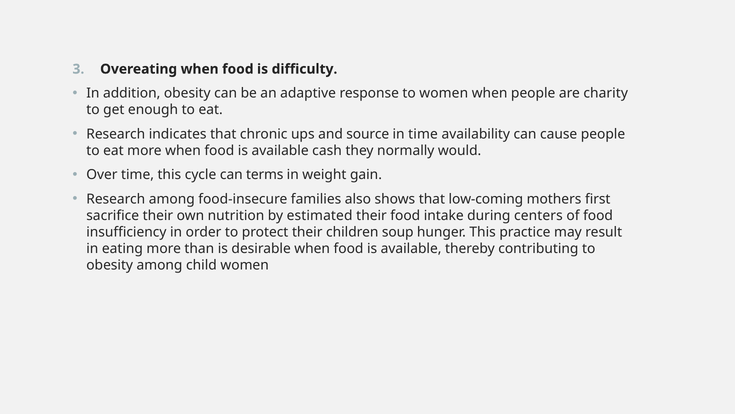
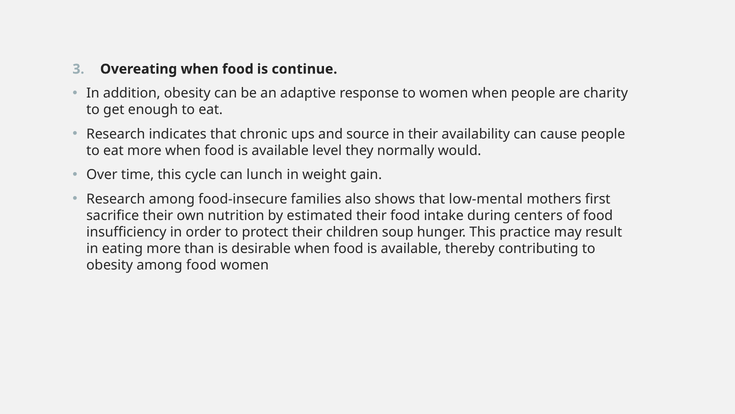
difficulty: difficulty -> continue (304, 69)
in time: time -> their (423, 134)
cash: cash -> level (327, 150)
terms: terms -> lunch (265, 175)
low-coming: low-coming -> low-mental (486, 199)
among child: child -> food (201, 265)
